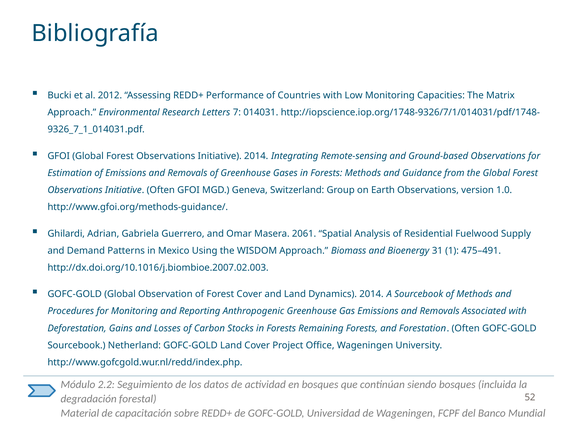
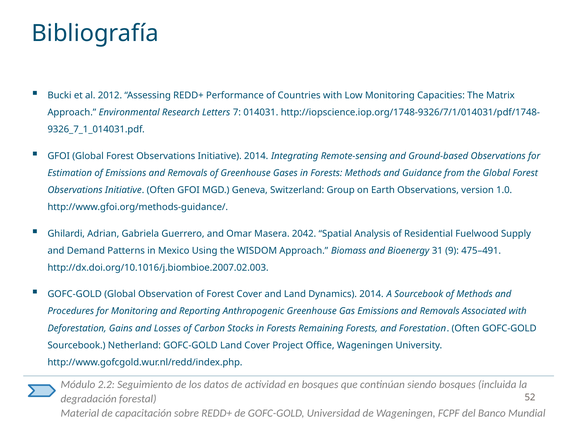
2061: 2061 -> 2042 (304, 234)
1: 1 -> 9 (452, 251)
